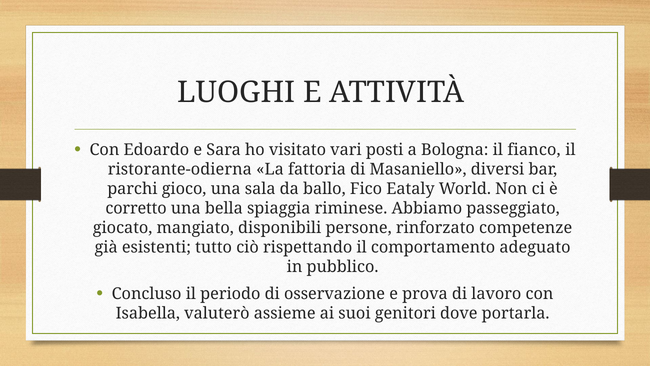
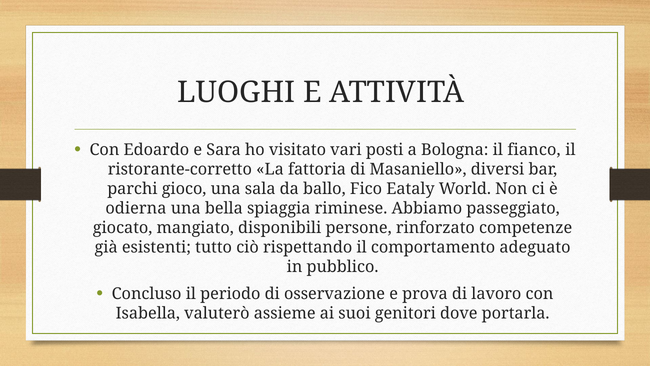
ristorante-odierna: ristorante-odierna -> ristorante-corretto (180, 169)
corretto: corretto -> odierna (136, 208)
